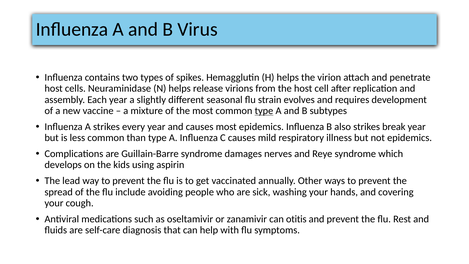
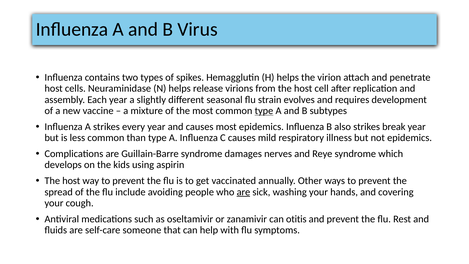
lead: lead -> host (71, 181)
are underline: none -> present (243, 192)
diagnosis: diagnosis -> someone (142, 230)
